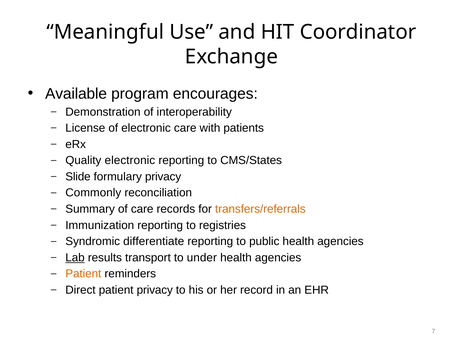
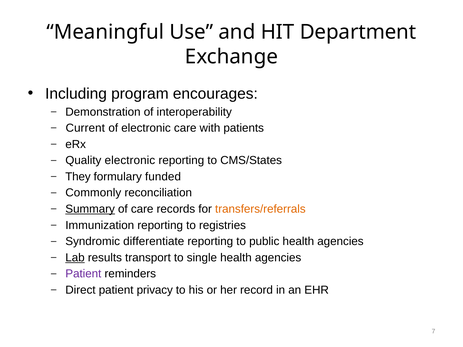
Coordinator: Coordinator -> Department (358, 32)
Available: Available -> Including (76, 94)
License: License -> Current (85, 128)
Slide: Slide -> They (78, 177)
formulary privacy: privacy -> funded (163, 177)
Summary underline: none -> present (90, 209)
under: under -> single (202, 258)
Patient colour: orange -> purple (83, 274)
